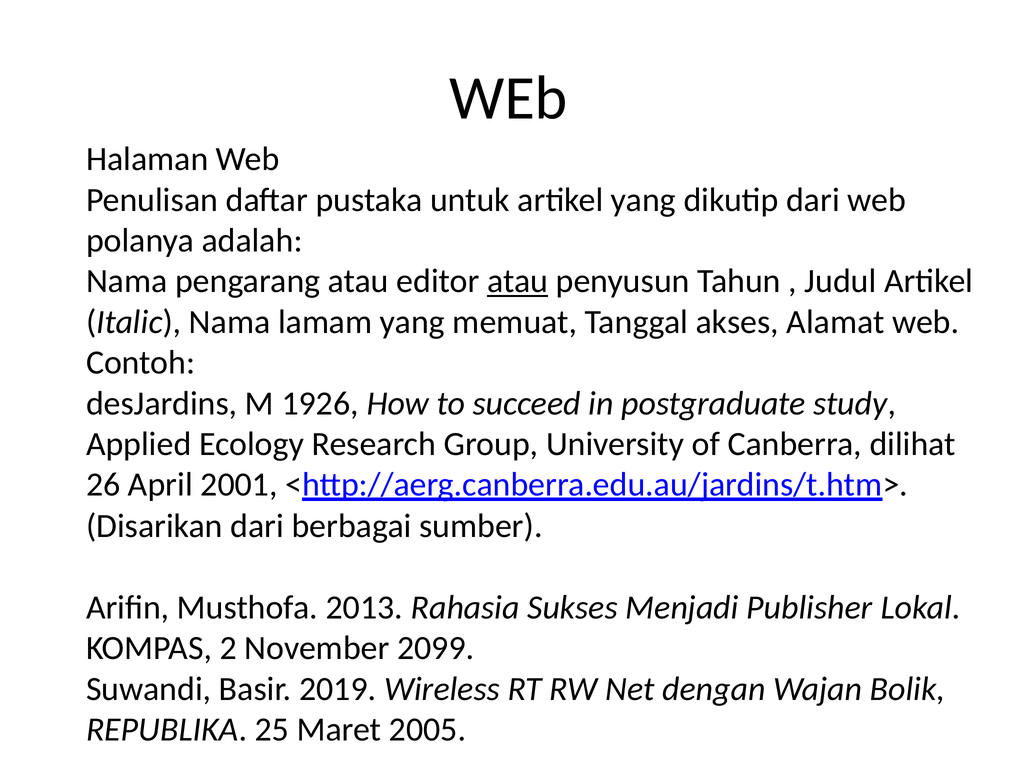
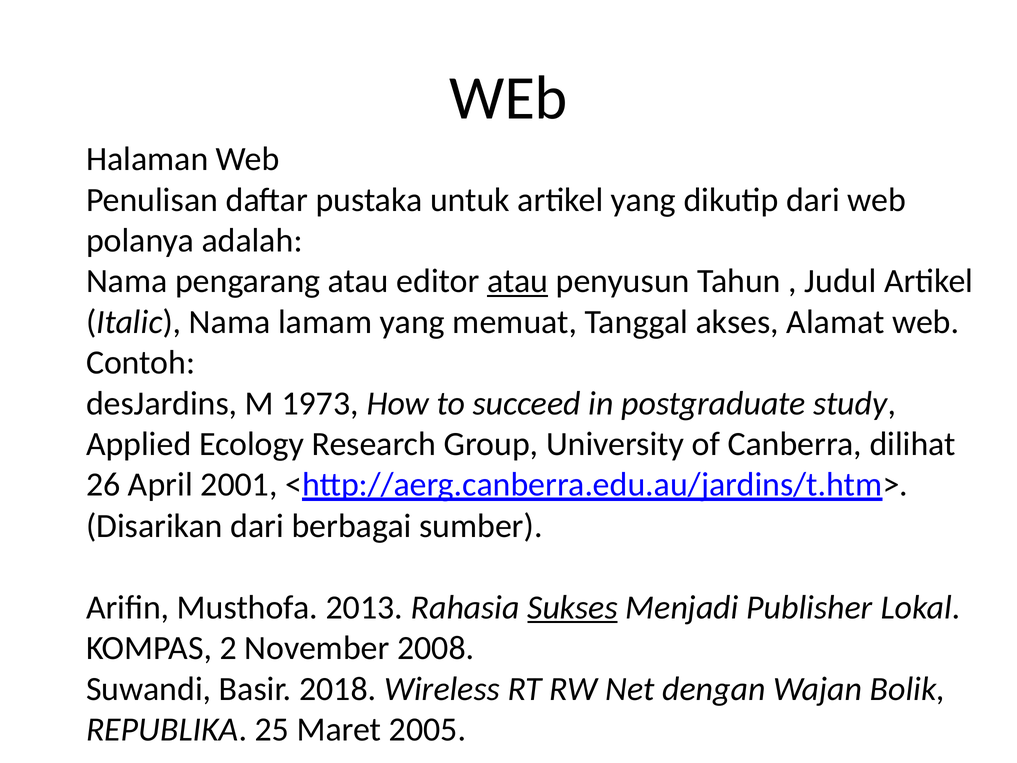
1926: 1926 -> 1973 (320, 403)
Sukses underline: none -> present (573, 607)
2099: 2099 -> 2008 (436, 648)
2019: 2019 -> 2018 (338, 689)
